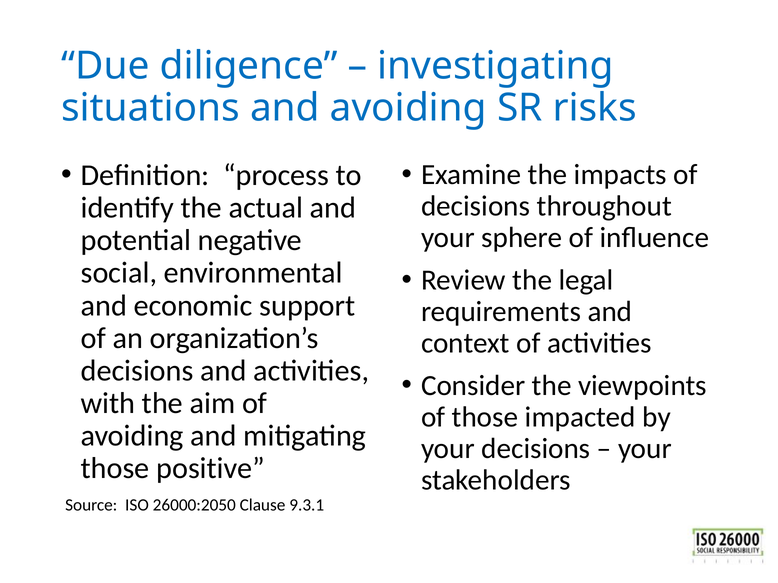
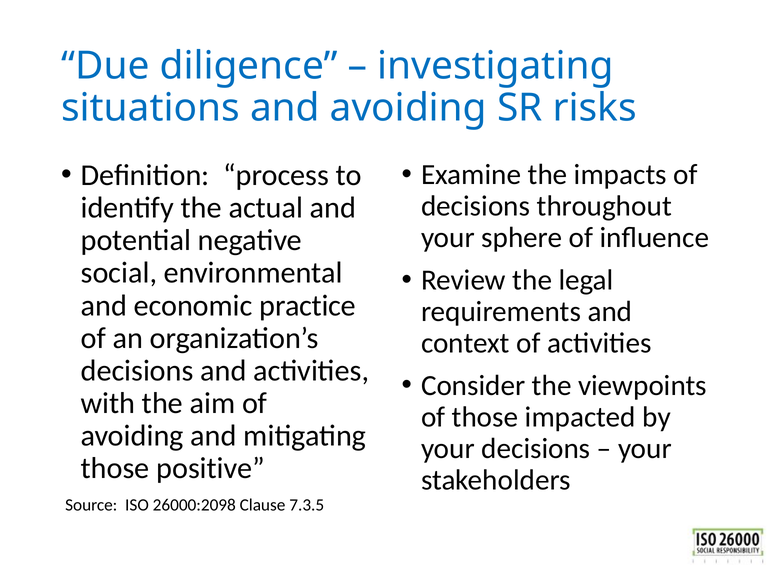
support: support -> practice (308, 306)
26000:2050: 26000:2050 -> 26000:2098 (194, 505)
9.3.1: 9.3.1 -> 7.3.5 (307, 505)
